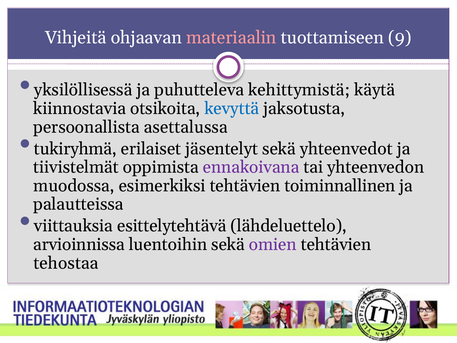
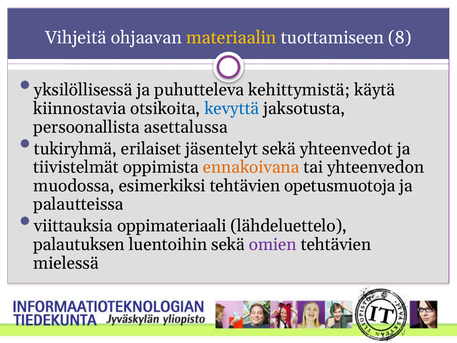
materiaalin colour: pink -> yellow (231, 38)
9: 9 -> 8 (400, 38)
ennakoivana colour: purple -> orange (251, 167)
toiminnallinen: toiminnallinen -> opetusmuotoja (340, 186)
esittelytehtävä: esittelytehtävä -> oppimateriaali (172, 226)
arvioinnissa: arvioinnissa -> palautuksen (79, 244)
tehostaa: tehostaa -> mielessä (66, 263)
